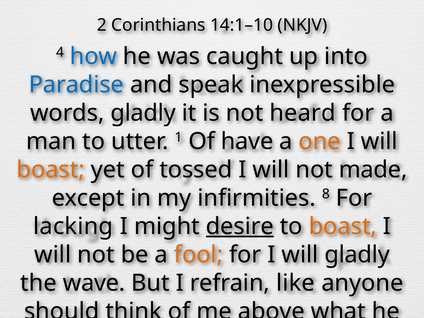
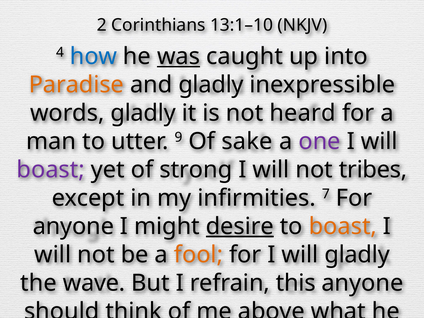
14:1–10: 14:1–10 -> 13:1–10 (242, 25)
was underline: none -> present (179, 56)
Paradise colour: blue -> orange (76, 85)
and speak: speak -> gladly (211, 85)
1: 1 -> 9 (178, 137)
have: have -> sake (247, 141)
one colour: orange -> purple (319, 141)
boast colour: orange -> purple (51, 170)
tossed: tossed -> strong (196, 170)
made: made -> tribes (373, 170)
8: 8 -> 7 (326, 194)
lacking: lacking -> anyone (73, 226)
like: like -> this (296, 283)
